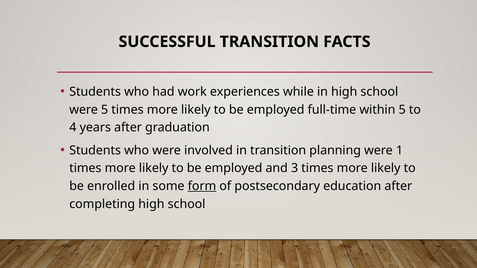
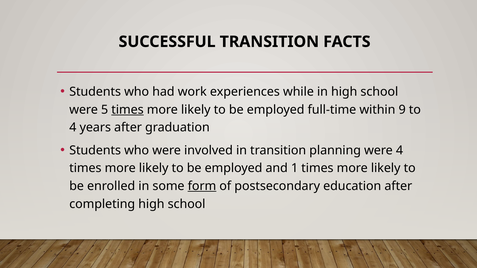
times underline: none -> present (128, 110)
within 5: 5 -> 9 (402, 110)
were 1: 1 -> 4 (400, 151)
3: 3 -> 1 (295, 168)
